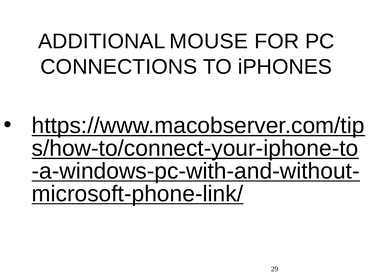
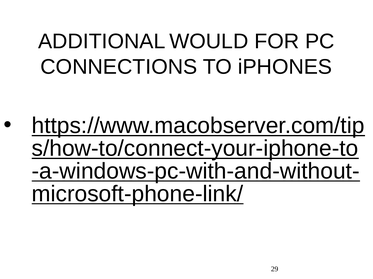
MOUSE: MOUSE -> WOULD (209, 42)
